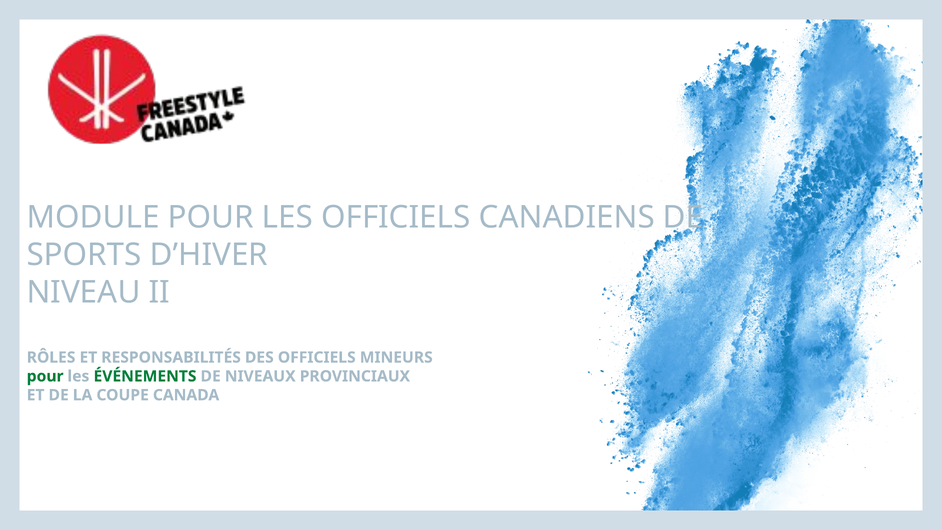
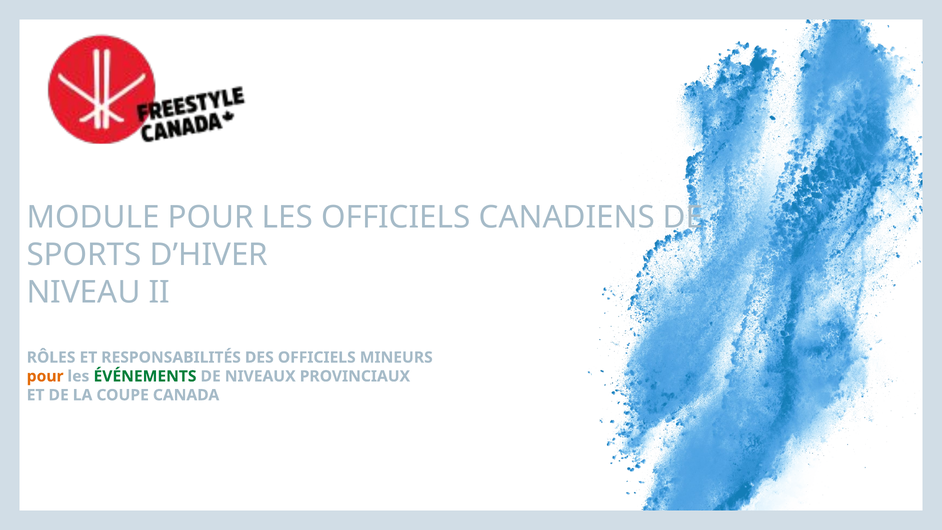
pour colour: green -> orange (45, 376)
